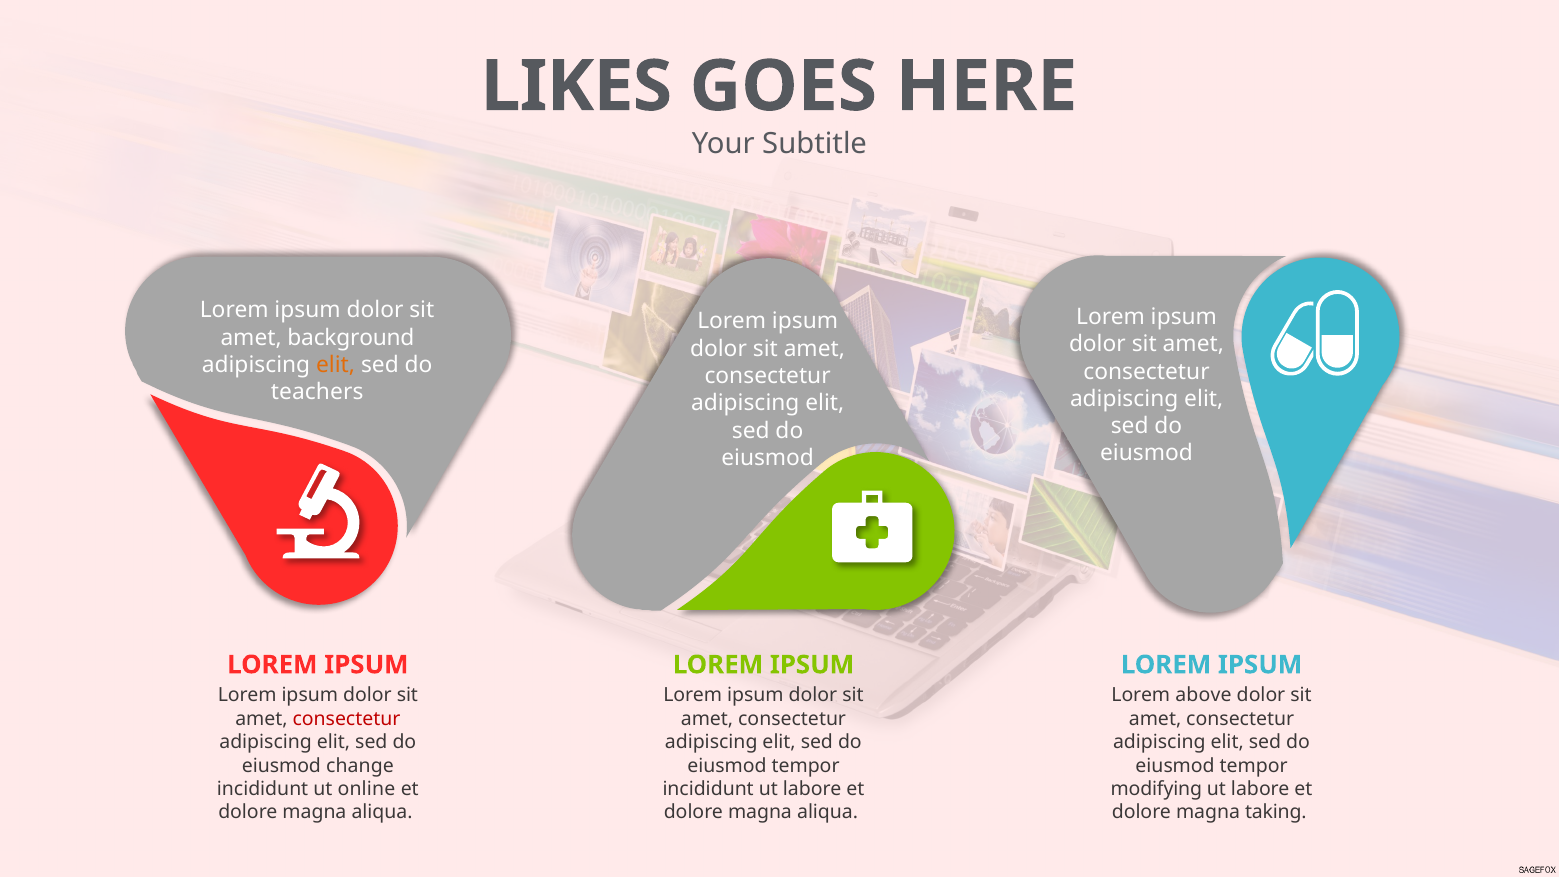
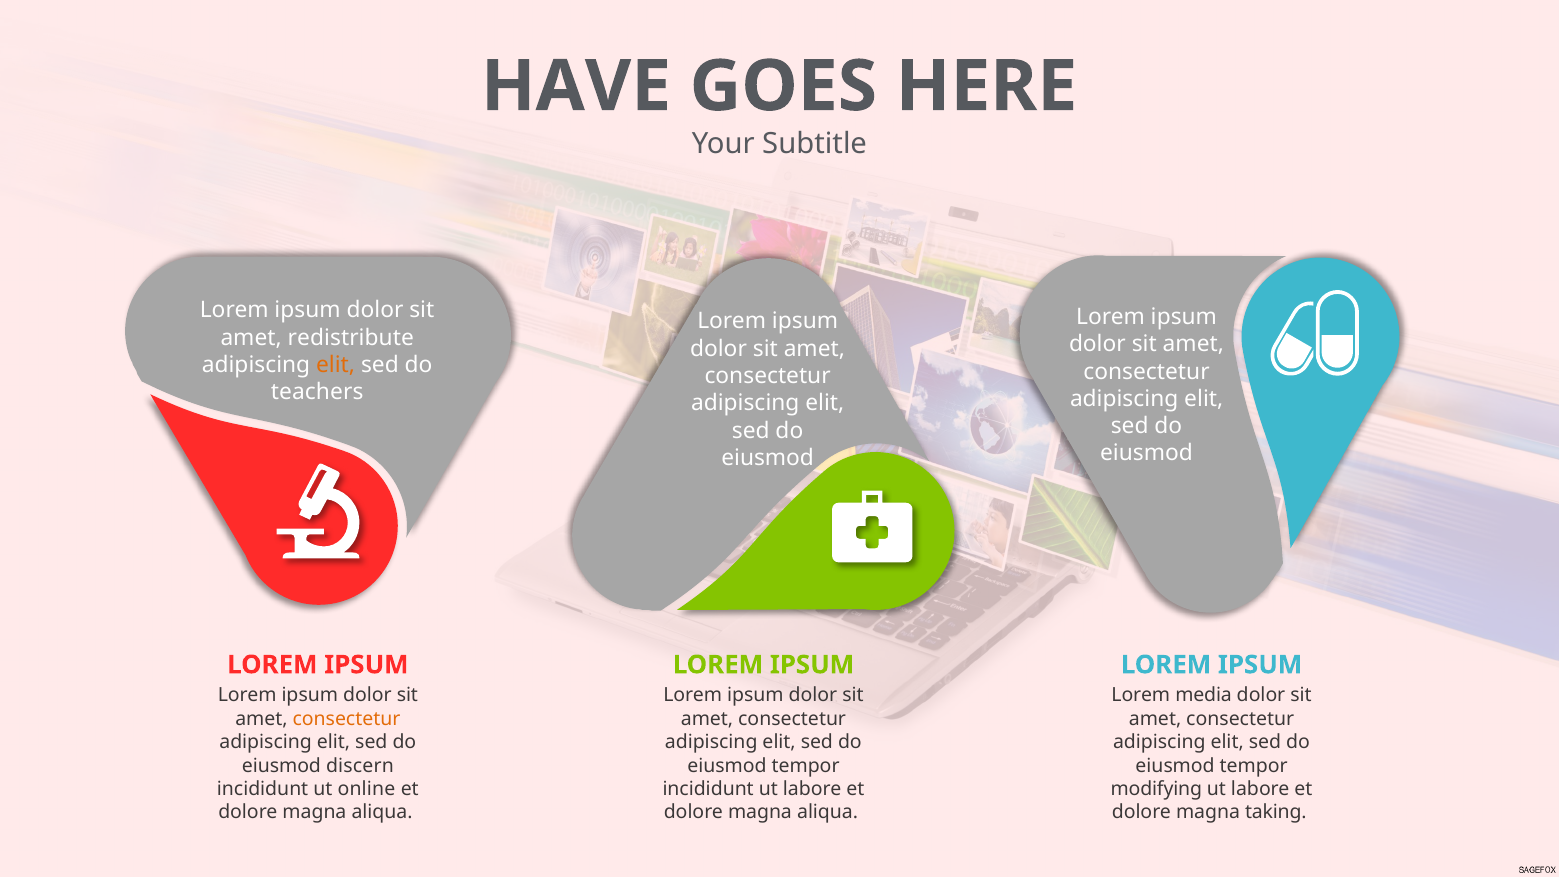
LIKES: LIKES -> HAVE (576, 87)
background: background -> redistribute (351, 338)
above: above -> media (1204, 695)
consectetur colour: red -> orange (346, 719)
change: change -> discern (360, 766)
